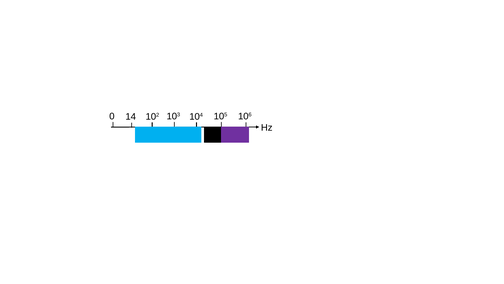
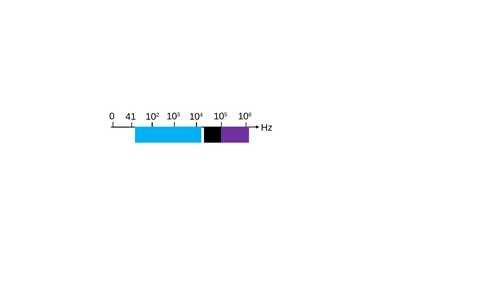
14: 14 -> 41 (131, 117)
